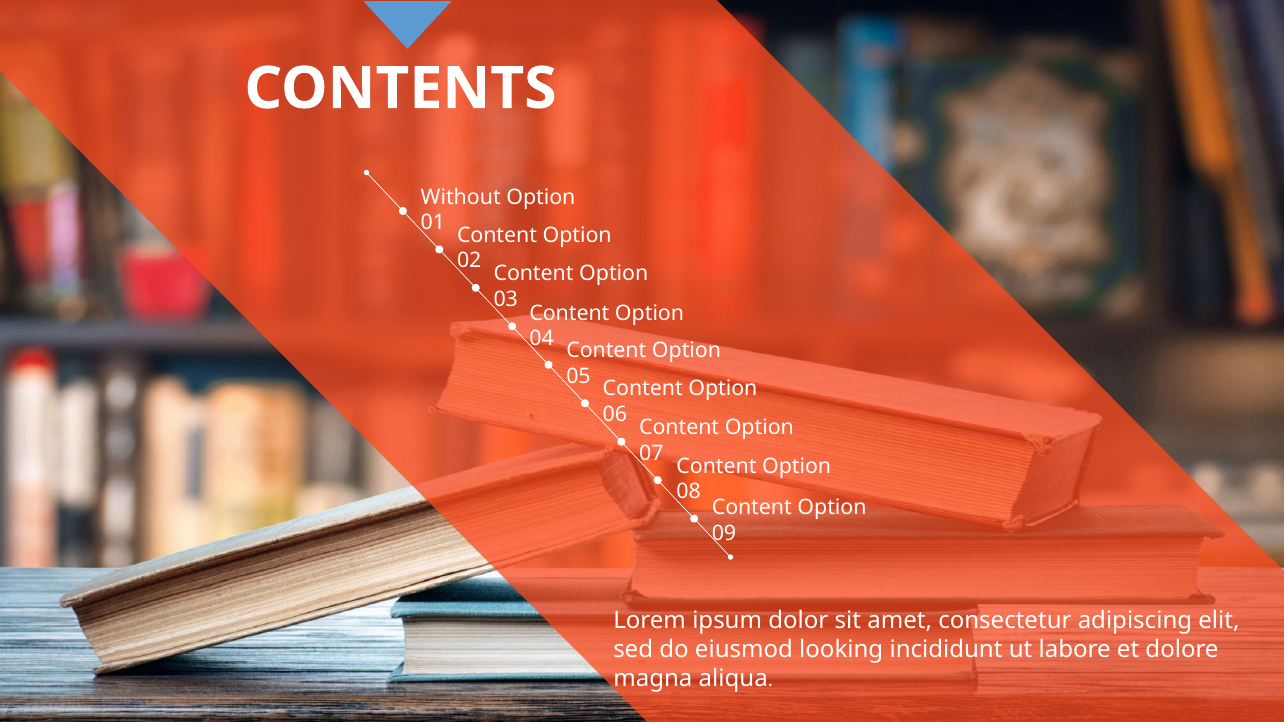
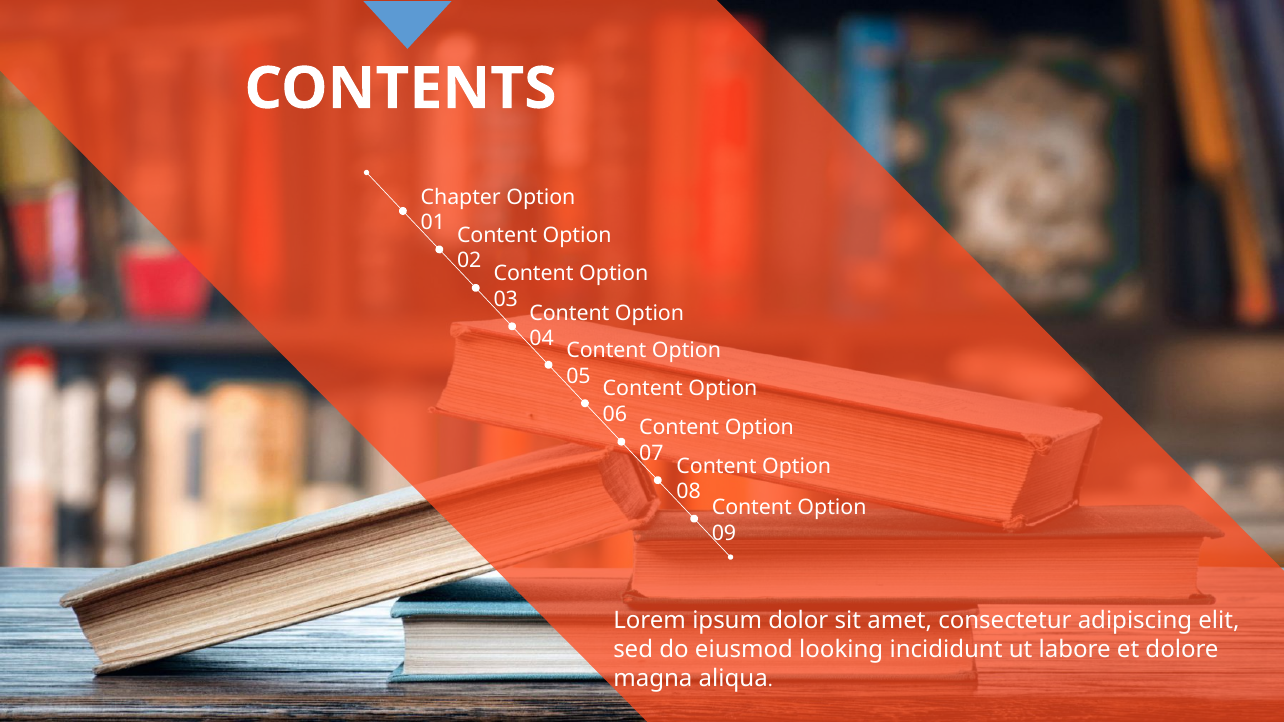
Without: Without -> Chapter (461, 197)
